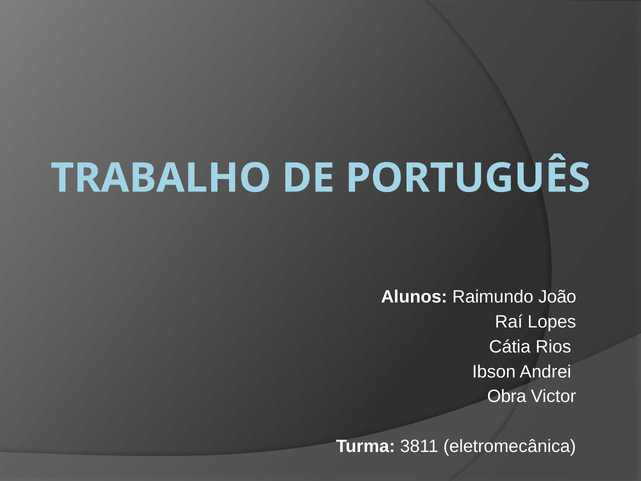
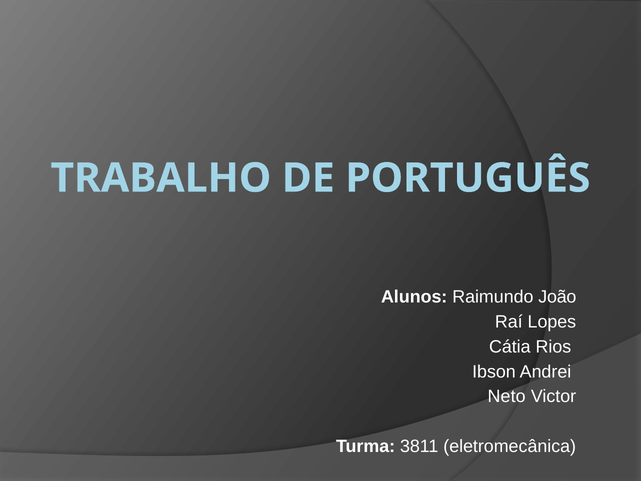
Obra: Obra -> Neto (507, 396)
